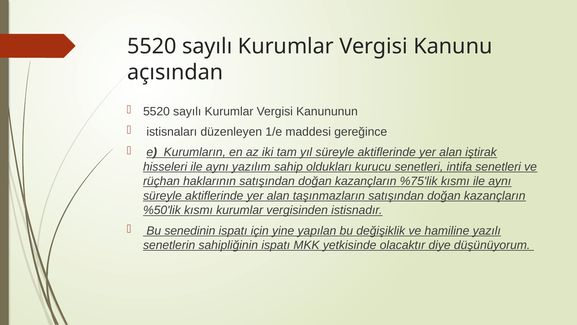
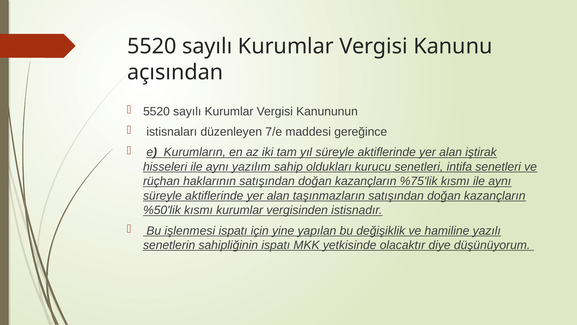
1/e: 1/e -> 7/e (274, 132)
senedinin: senedinin -> işlenmesi (190, 230)
